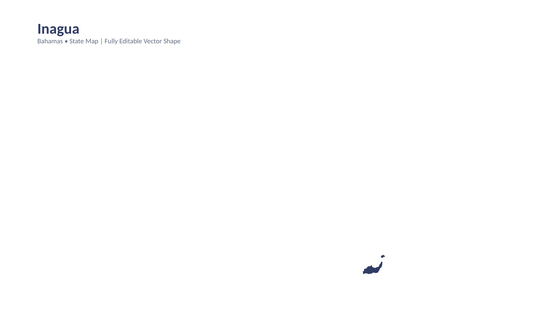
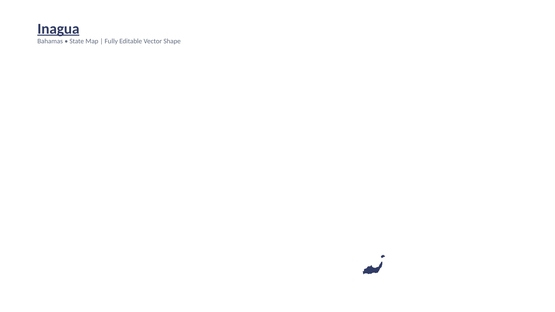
Inagua underline: none -> present (58, 29)
